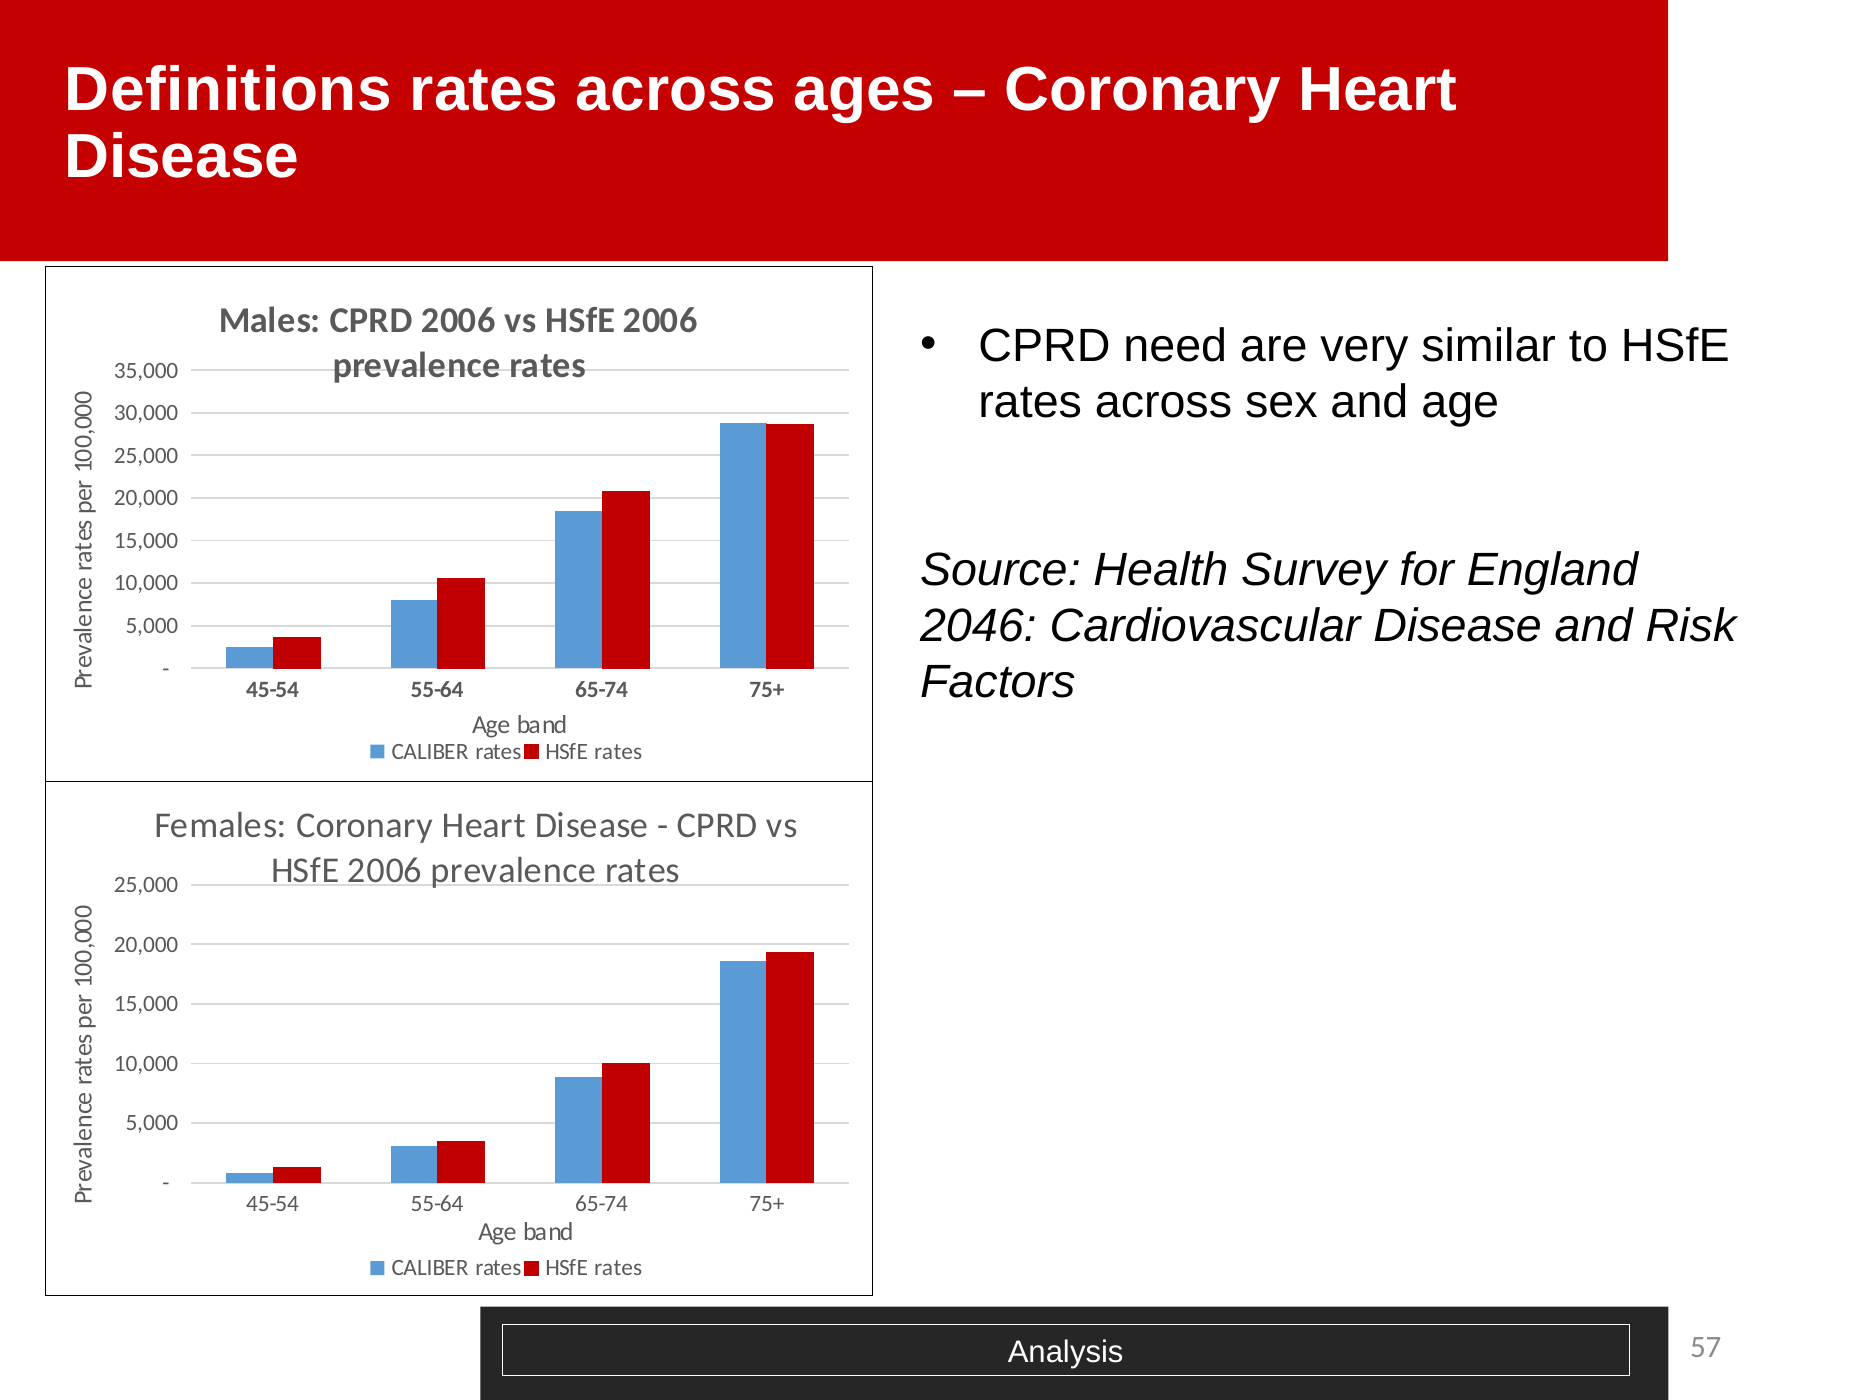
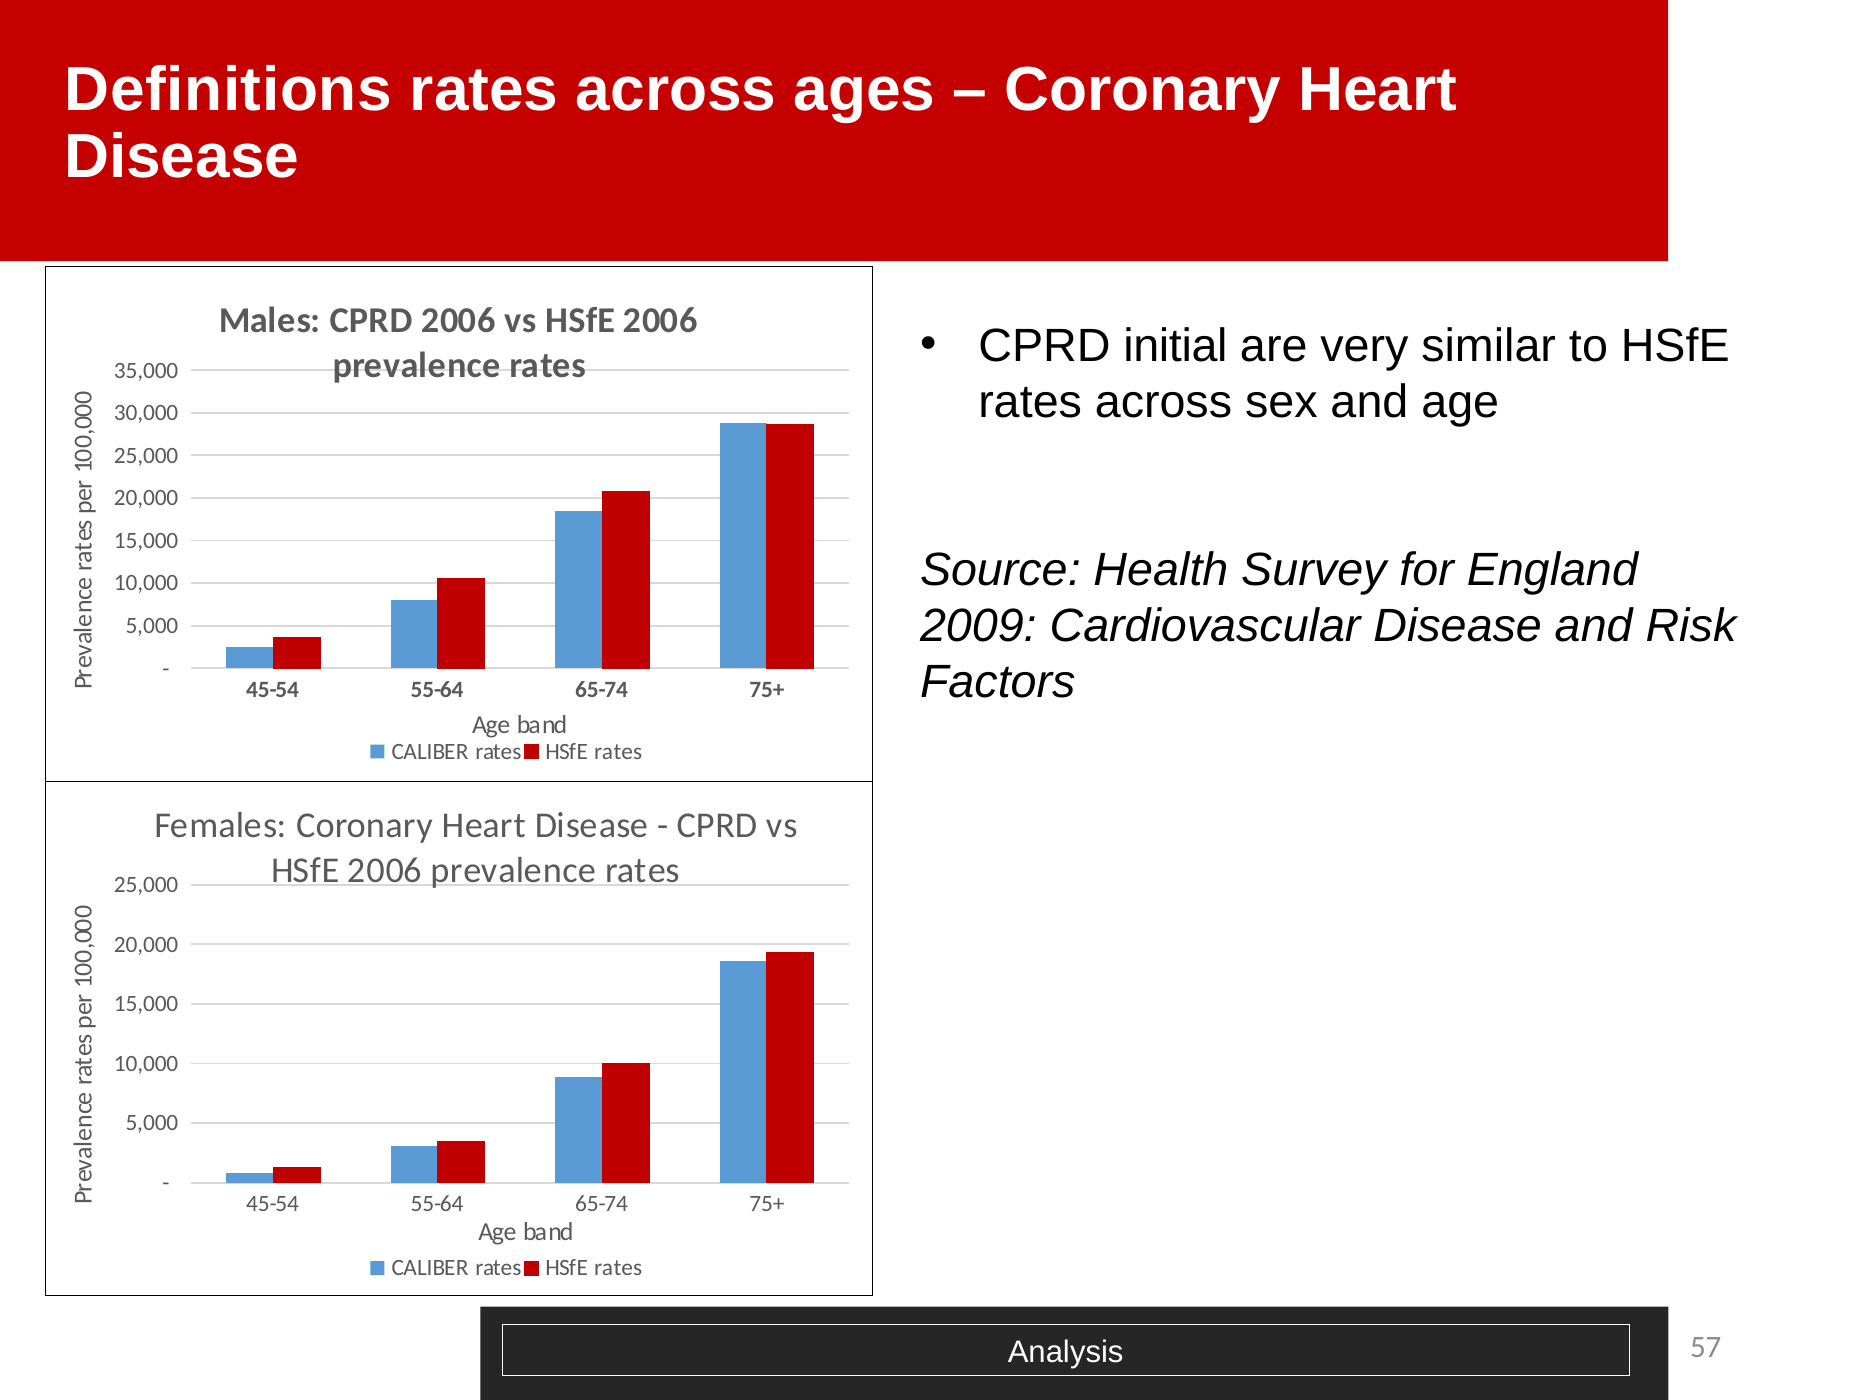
need: need -> initial (1175, 346)
2046: 2046 -> 2009 (978, 626)
